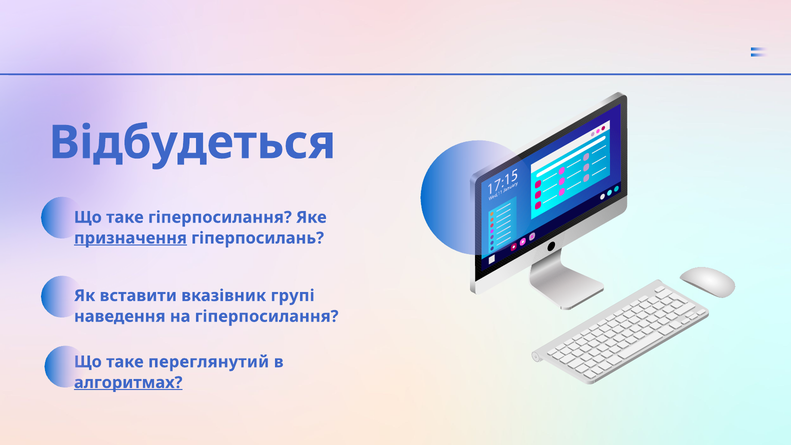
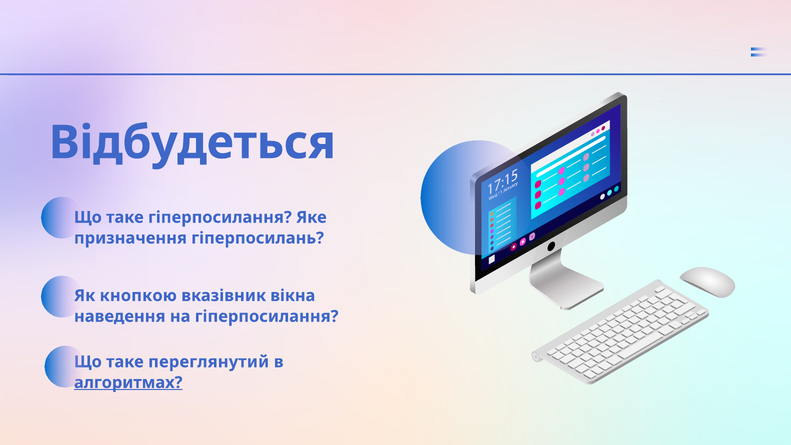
призначення underline: present -> none (130, 238)
вставити: вставити -> кнопкою (138, 296)
групі: групі -> вікна (293, 296)
